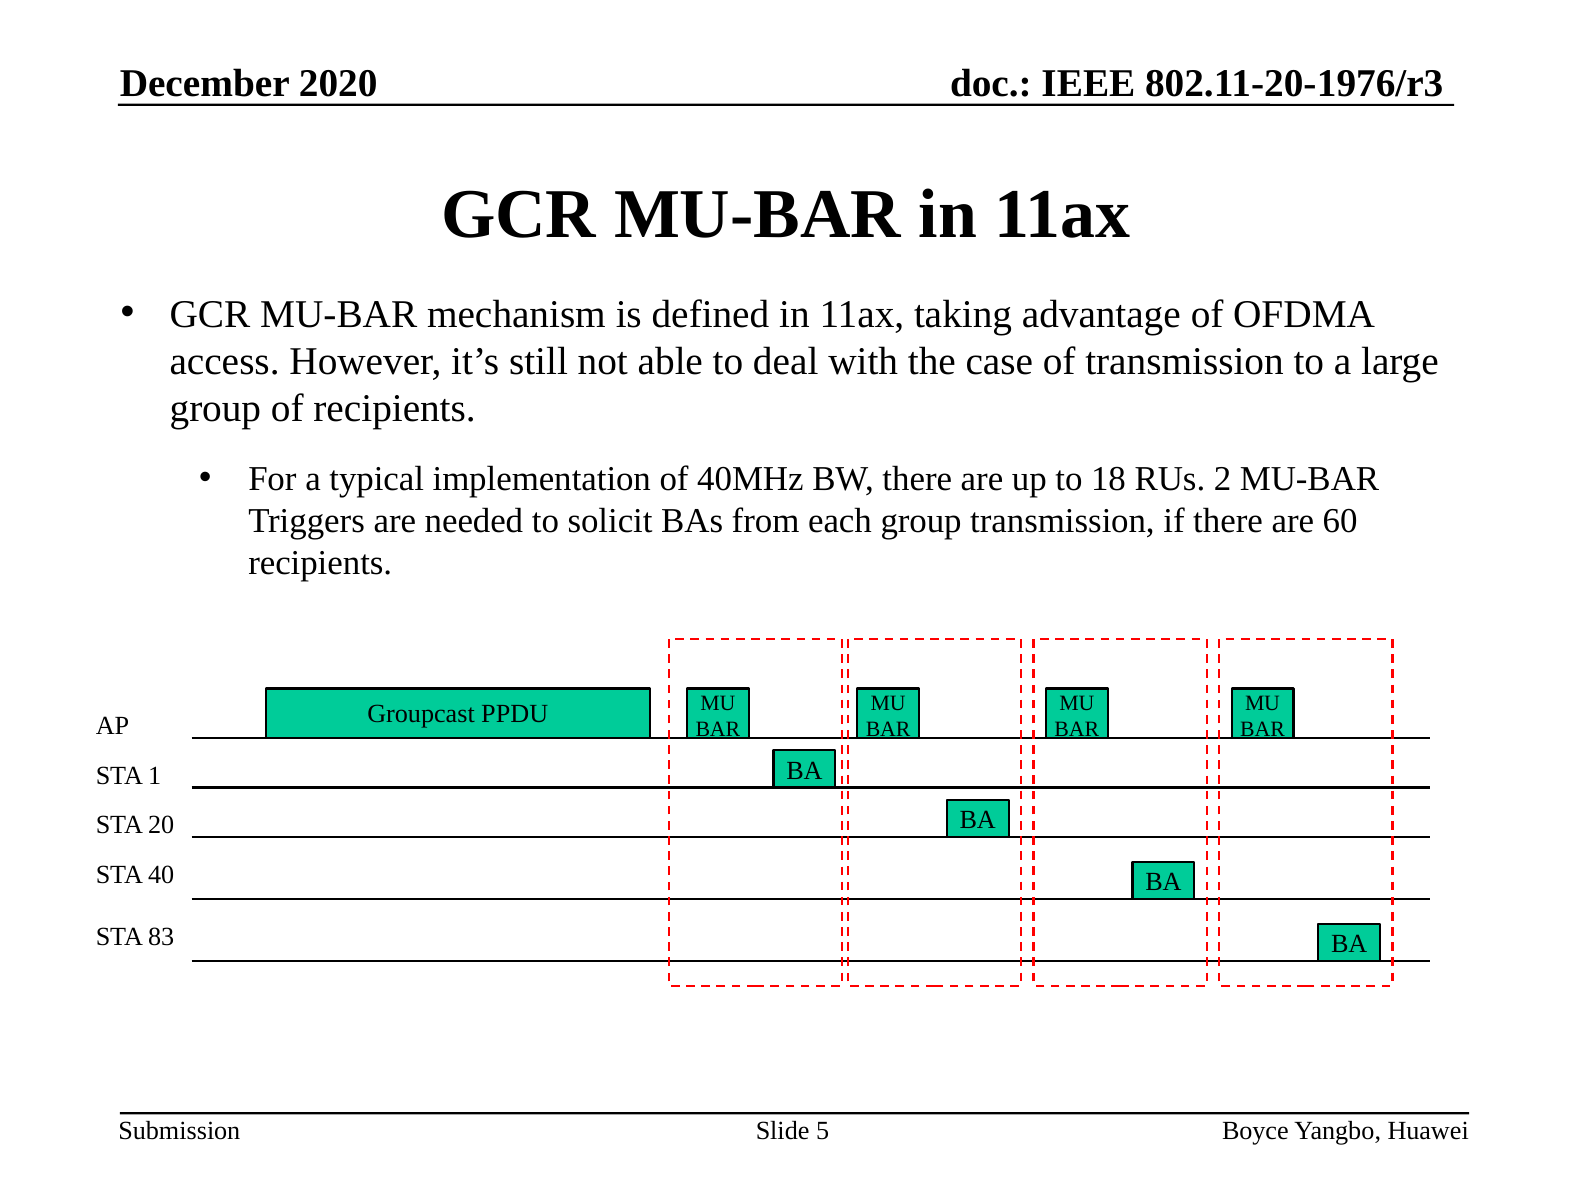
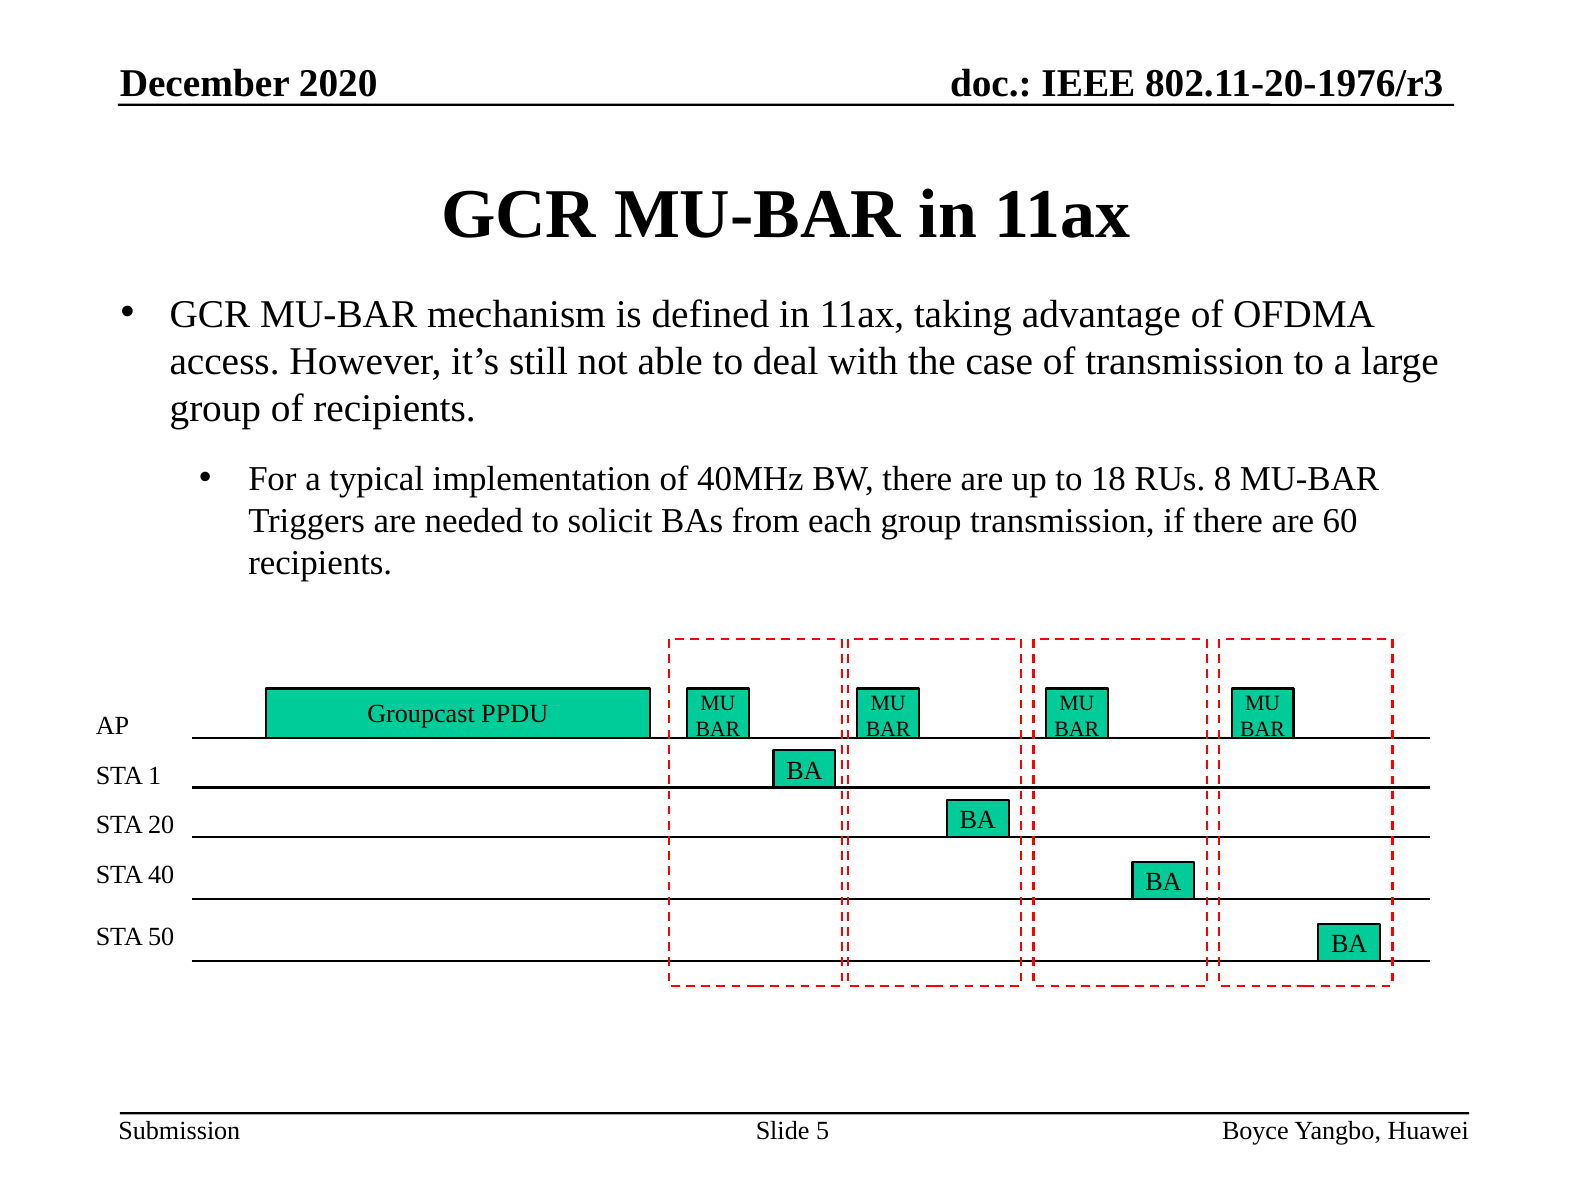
2: 2 -> 8 (1222, 479)
83: 83 -> 50 (161, 937)
